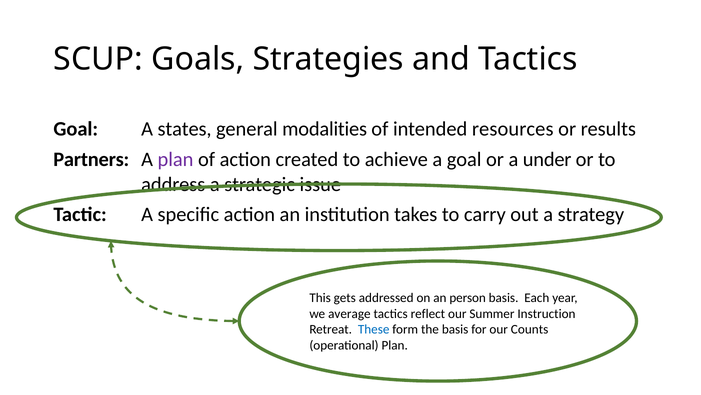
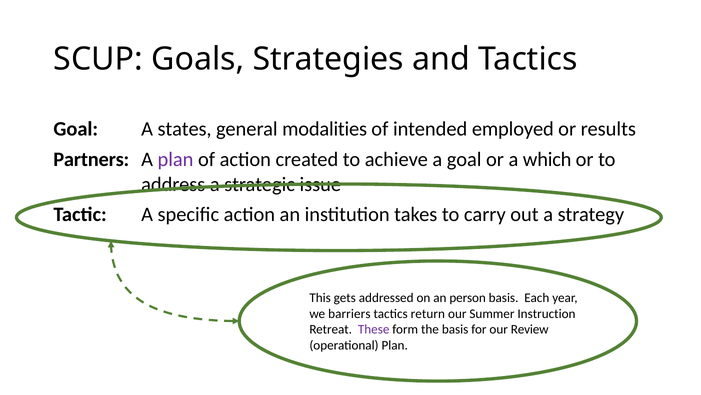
resources: resources -> employed (513, 129)
under: under -> which (547, 159)
average: average -> barriers (349, 313)
reflect: reflect -> return (428, 313)
These colour: blue -> purple (374, 329)
Counts: Counts -> Review (530, 329)
